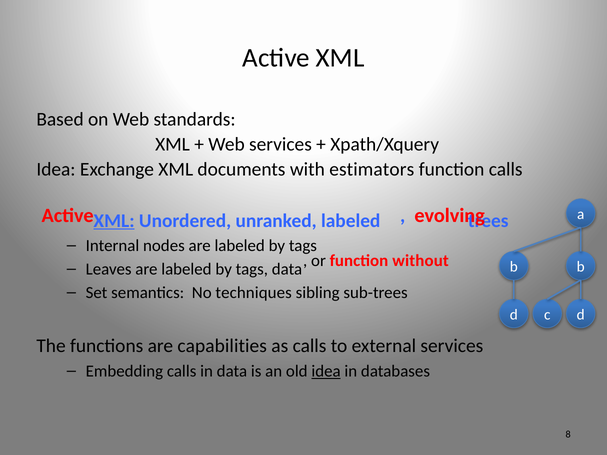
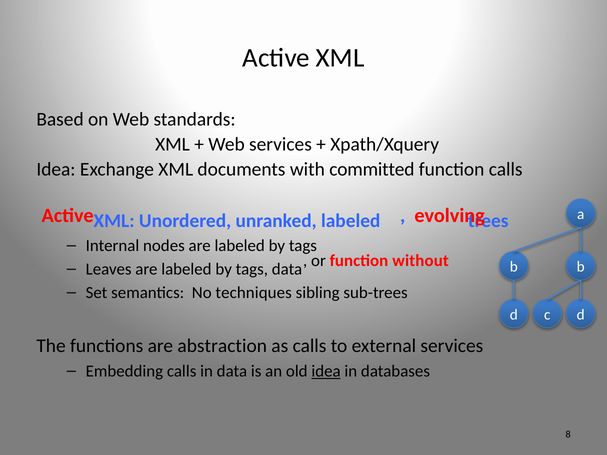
estimators: estimators -> committed (372, 170)
XML underline: present -> none (114, 221)
capabilities: capabilities -> abstraction (222, 346)
